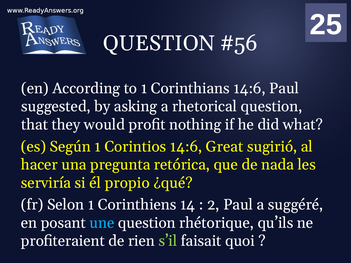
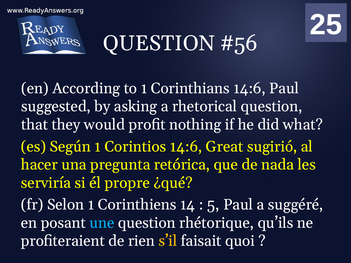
propio: propio -> propre (127, 183)
2: 2 -> 5 (213, 205)
s’il colour: light green -> yellow (168, 241)
